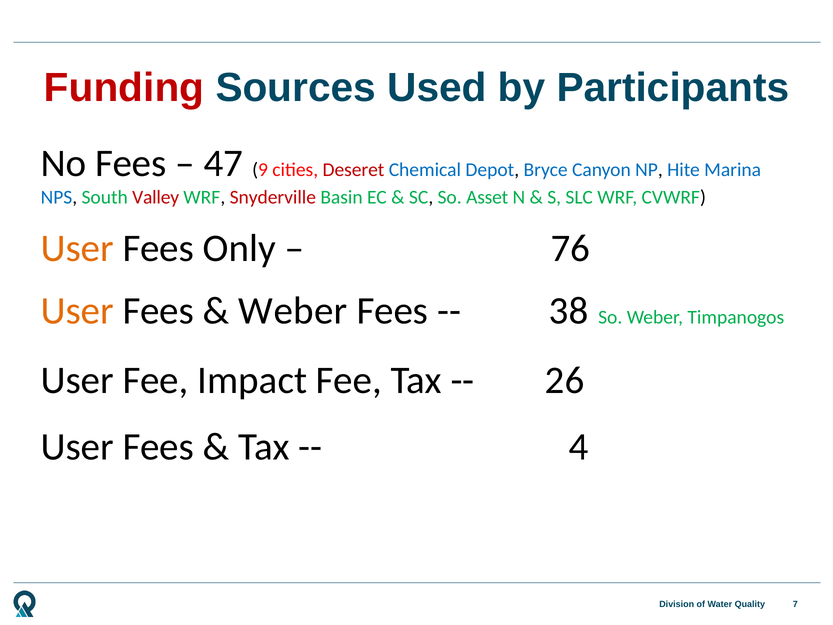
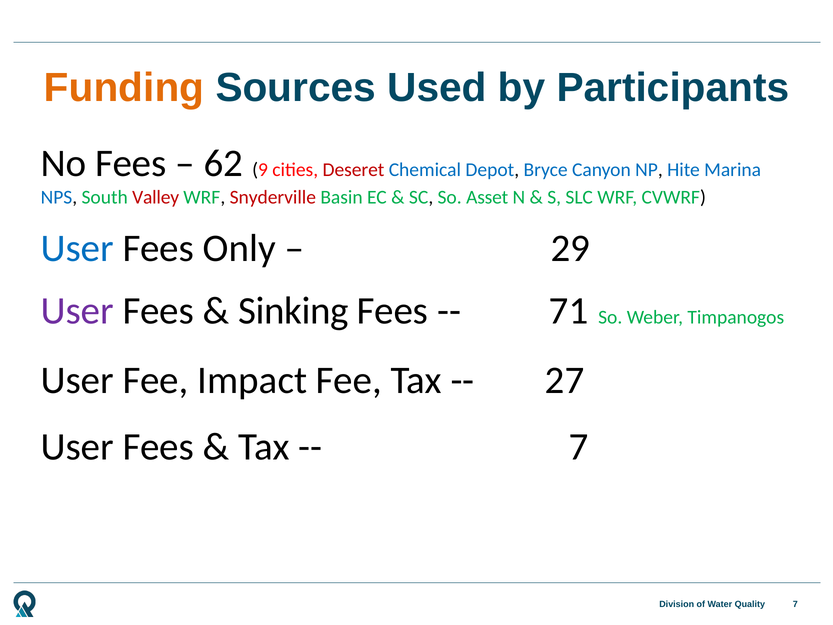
Funding colour: red -> orange (124, 88)
47: 47 -> 62 (223, 164)
User colour: orange -> blue (77, 248)
76: 76 -> 29 (570, 248)
User colour: orange -> purple (77, 311)
Weber: Weber -> Sinking (293, 311)
38: 38 -> 71 (569, 311)
26: 26 -> 27 (565, 380)
4: 4 -> 7 (579, 446)
